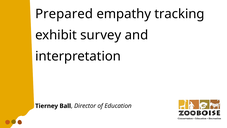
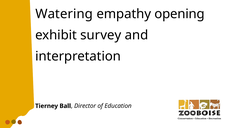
Prepared: Prepared -> Watering (64, 14)
tracking: tracking -> opening (180, 14)
